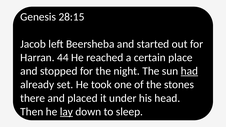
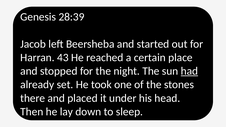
28:15: 28:15 -> 28:39 (71, 17)
44: 44 -> 43 (63, 58)
lay underline: present -> none (66, 112)
